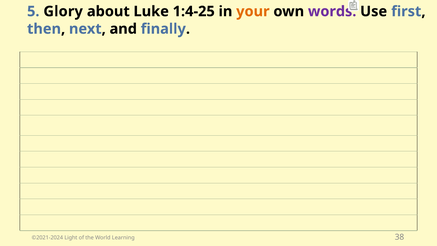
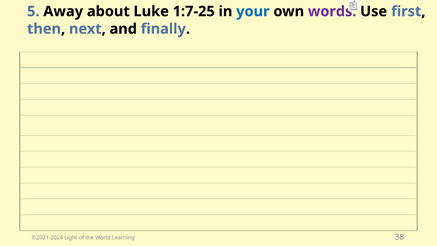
Glory: Glory -> Away (63, 11)
1:4-25: 1:4-25 -> 1:7-25 (194, 11)
your colour: orange -> blue (253, 11)
